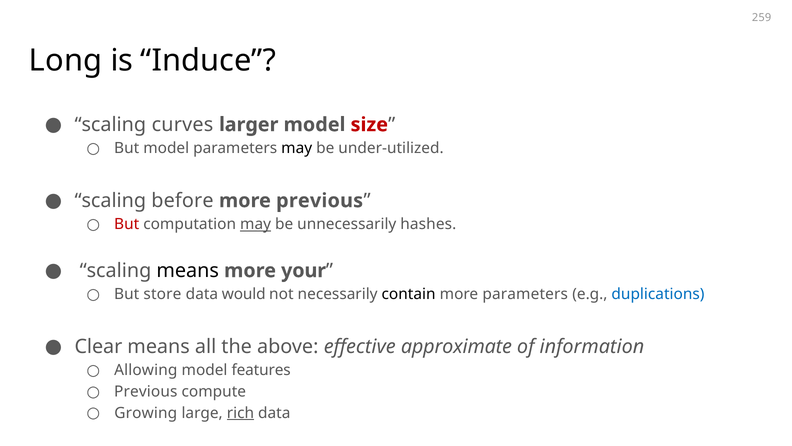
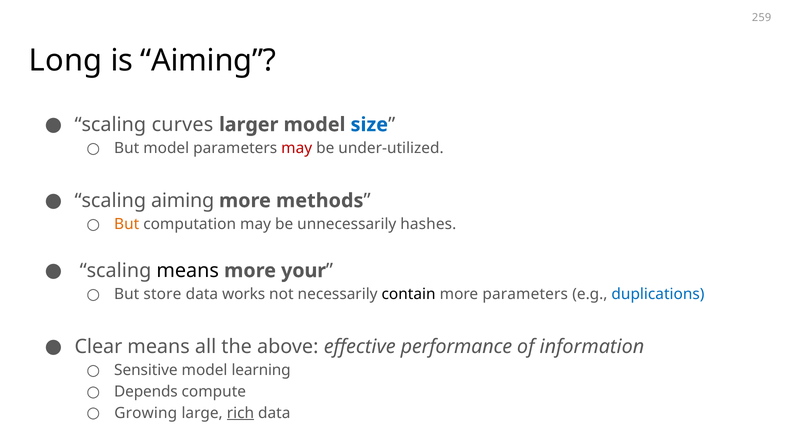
is Induce: Induce -> Aiming (208, 60)
size colour: red -> blue (369, 125)
may colour: black -> red (297, 148)
scaling before: before -> aiming (183, 200)
more previous: previous -> methods (320, 200)
But colour: red -> orange (127, 224)
may underline: present -> none (256, 224)
would: would -> works (244, 294)
approximate: approximate -> performance (456, 346)
Allowing: Allowing -> Sensitive (146, 370)
features: features -> learning (261, 370)
Previous: Previous -> Depends (146, 391)
